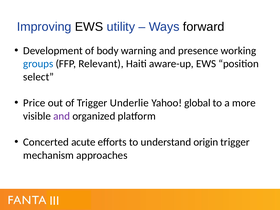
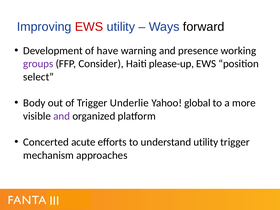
EWS colour: black -> red (89, 27)
body: body -> have (108, 51)
groups colour: blue -> purple (38, 64)
Relevant: Relevant -> Consider (101, 64)
aware-up: aware-up -> please-up (171, 64)
Price: Price -> Body (34, 103)
understand origin: origin -> utility (206, 142)
